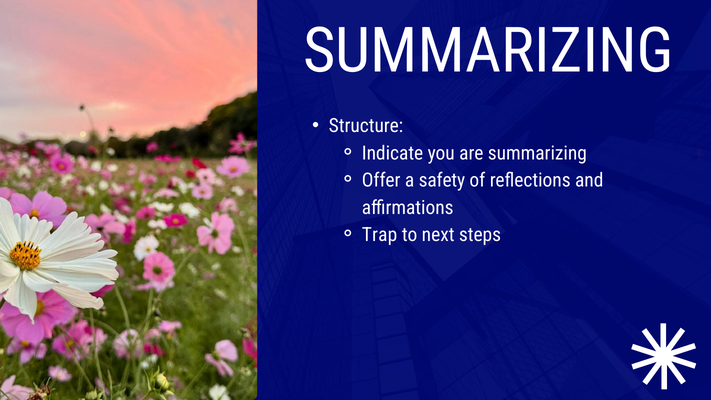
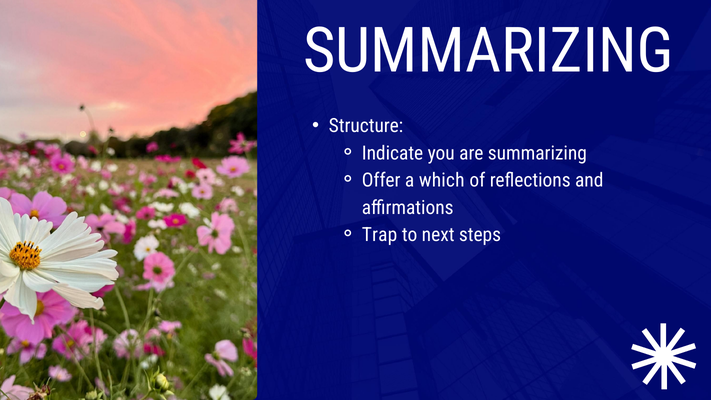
safety: safety -> which (442, 181)
